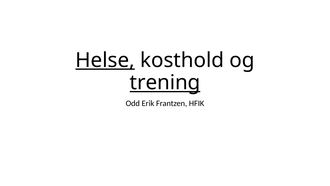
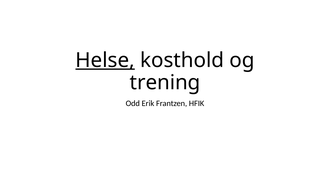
trening underline: present -> none (165, 82)
